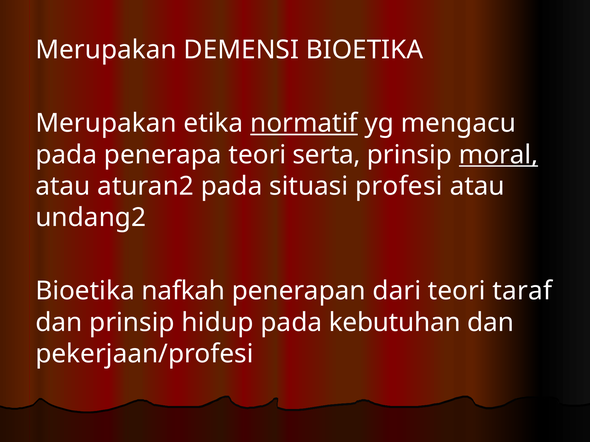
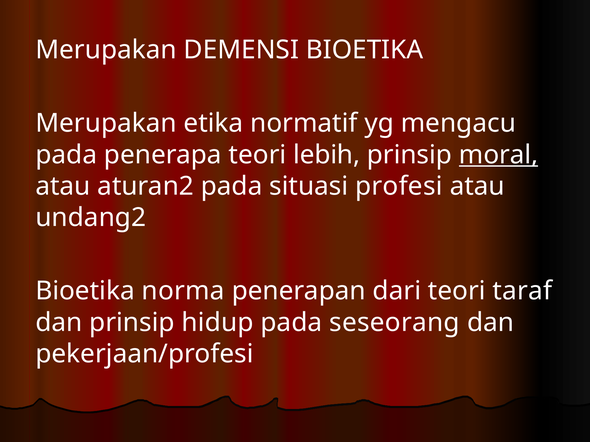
normatif underline: present -> none (304, 123)
serta: serta -> lebih (327, 155)
nafkah: nafkah -> norma (183, 291)
kebutuhan: kebutuhan -> seseorang (395, 323)
